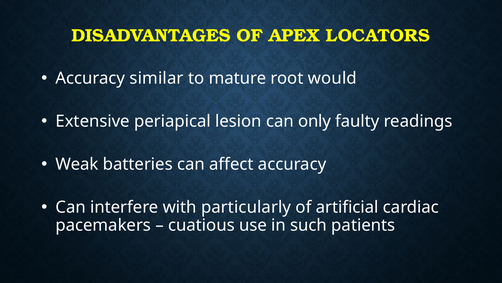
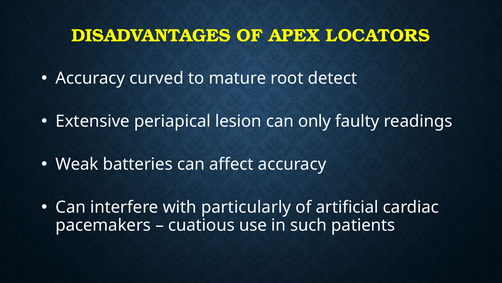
similar: similar -> curved (157, 78)
would: would -> detect (332, 78)
